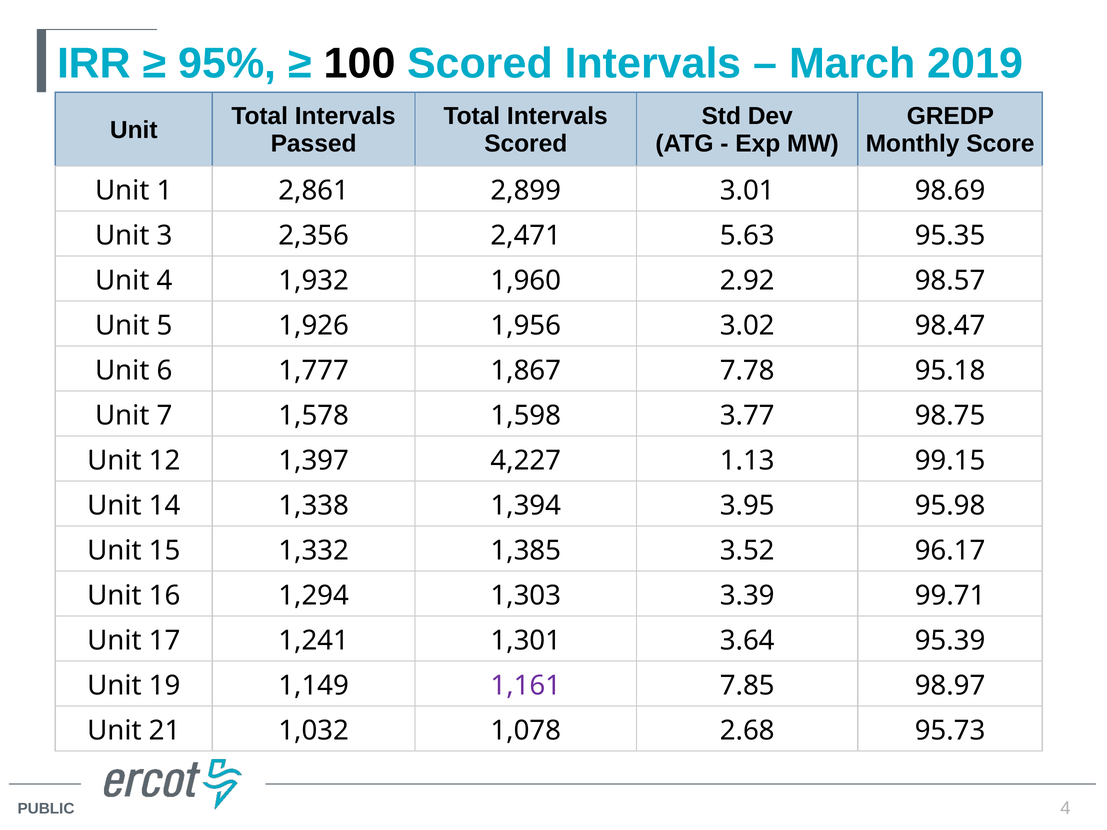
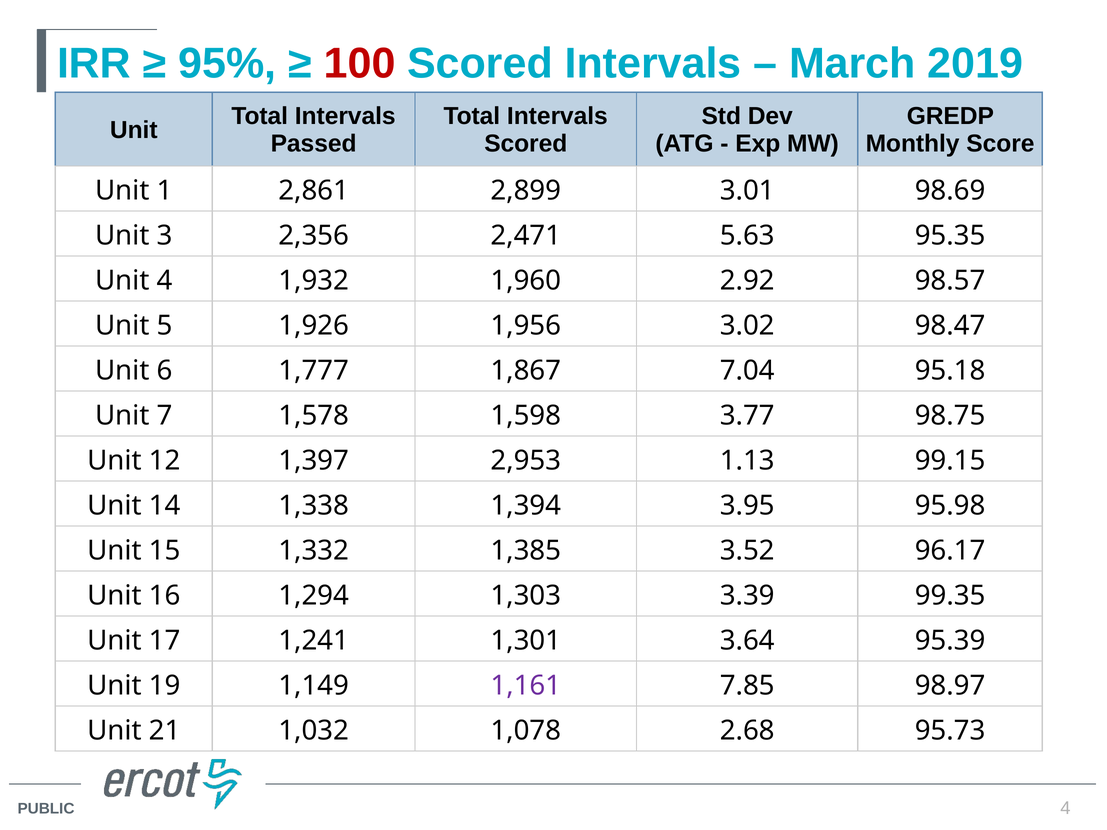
100 colour: black -> red (360, 64)
7.78: 7.78 -> 7.04 (747, 371)
4,227: 4,227 -> 2,953 (526, 461)
99.71: 99.71 -> 99.35 (950, 596)
